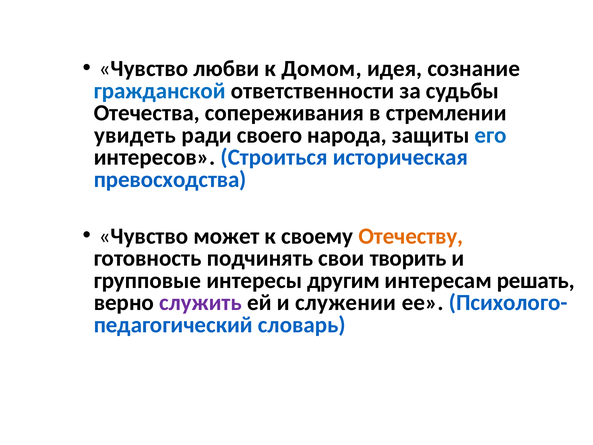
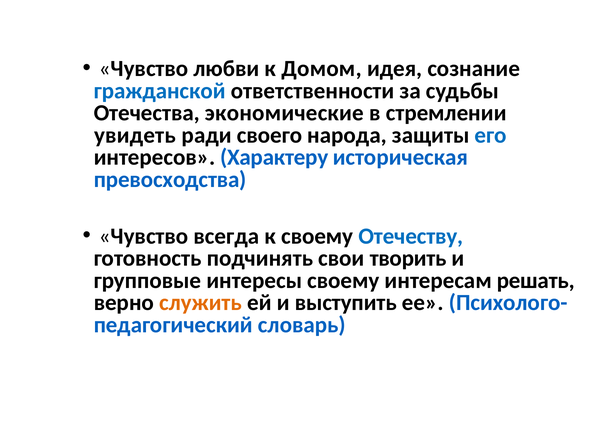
сопереживания: сопереживания -> экономические (284, 113)
Строиться: Строиться -> Характеру (274, 157)
может: может -> всегда (226, 236)
Отечеству colour: orange -> blue (411, 236)
интересы другим: другим -> своему (343, 280)
служить colour: purple -> orange (201, 302)
служении: служении -> выступить (346, 302)
